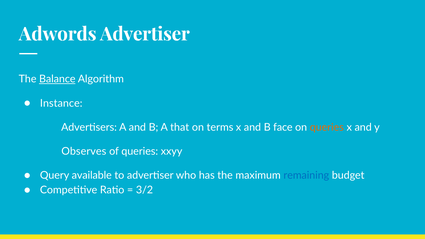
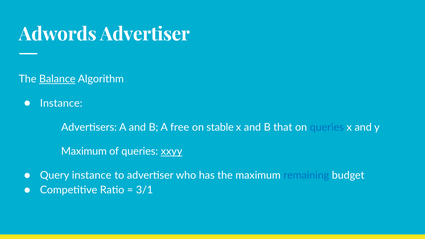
that: that -> free (180, 127)
terms: terms -> stable (220, 127)
face: face -> that (283, 127)
queries colour: orange -> blue (327, 127)
Observes: Observes -> Maximum (84, 151)
xxyy underline: none -> present (172, 151)
Query available: available -> instance (92, 176)
3/2: 3/2 -> 3/1 (145, 190)
